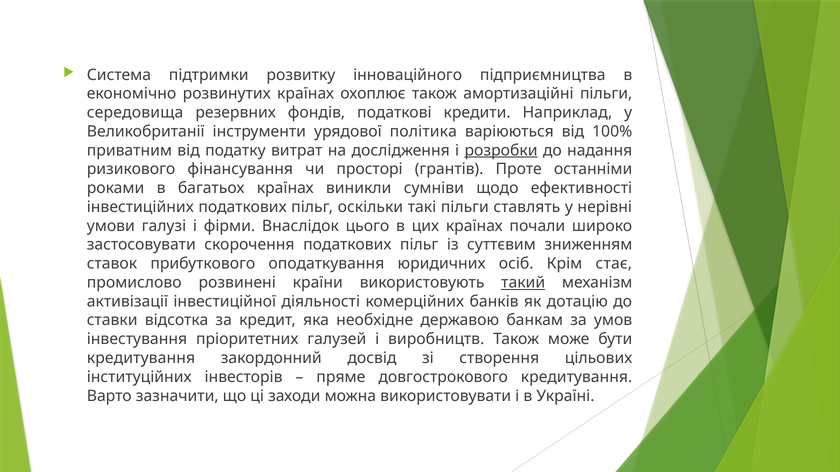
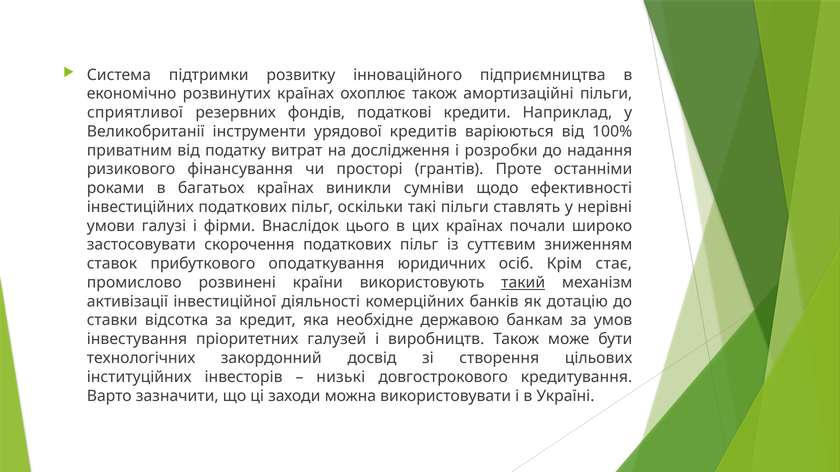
середовища: середовища -> сприятливої (135, 113)
політика: політика -> кредитів (423, 132)
розробки underline: present -> none (501, 151)
кредитування: кредитування -> технологічних (141, 358)
пряме: пряме -> низькі (341, 377)
